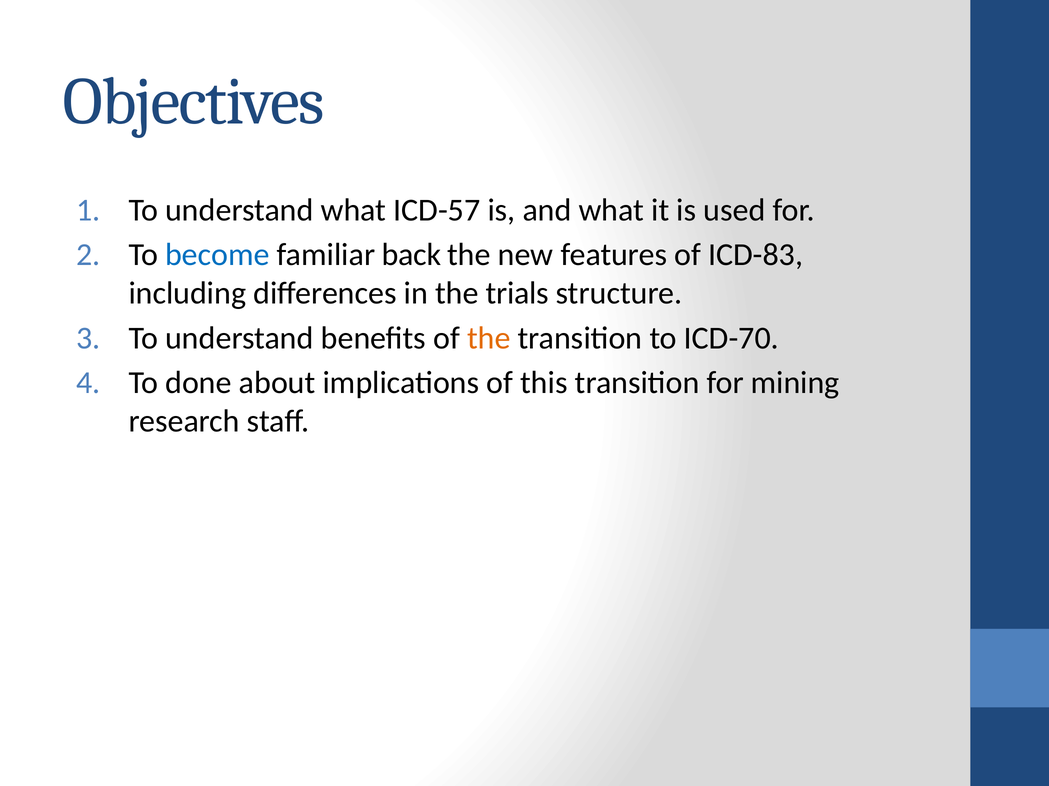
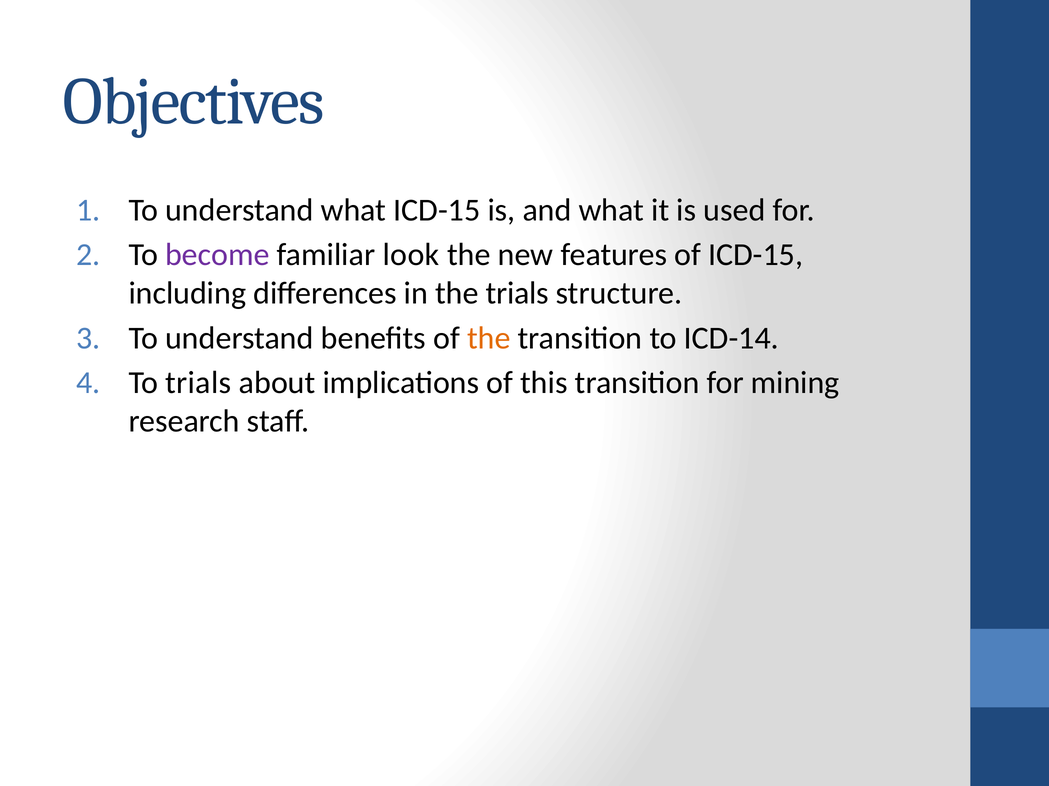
what ICD-57: ICD-57 -> ICD-15 (437, 210)
become colour: blue -> purple (217, 255)
back: back -> look (411, 255)
of ICD-83: ICD-83 -> ICD-15 (756, 255)
ICD-70: ICD-70 -> ICD-14 (731, 338)
To done: done -> trials (198, 383)
